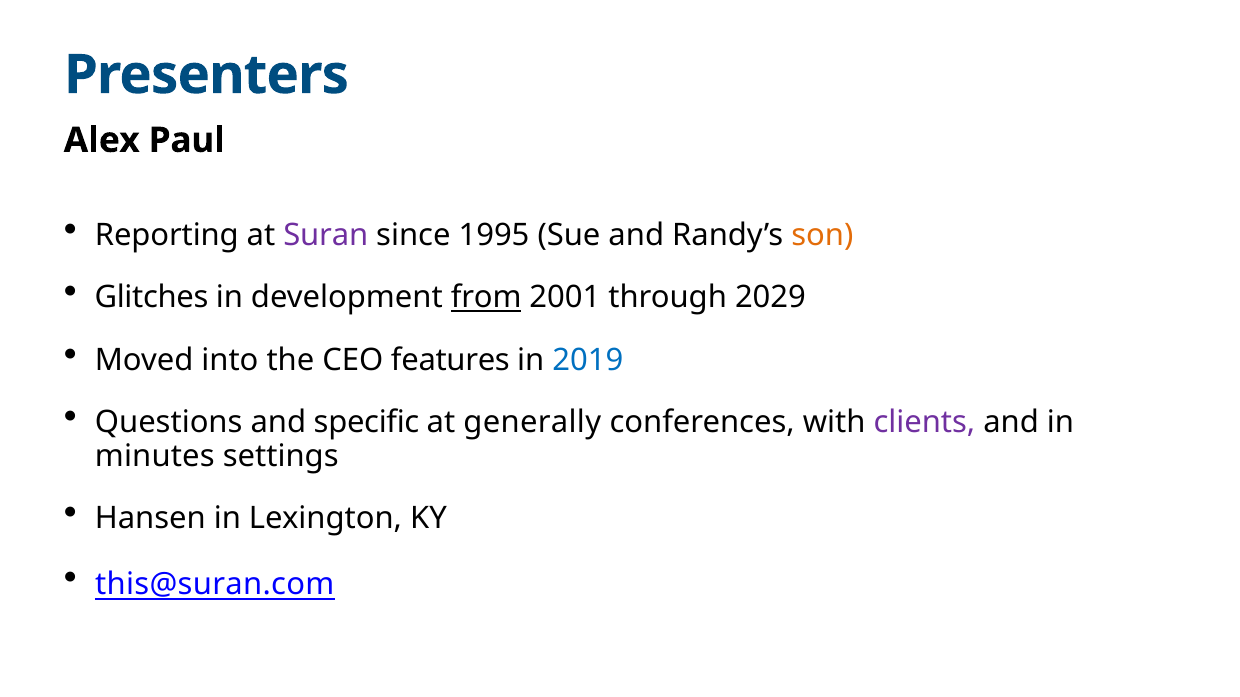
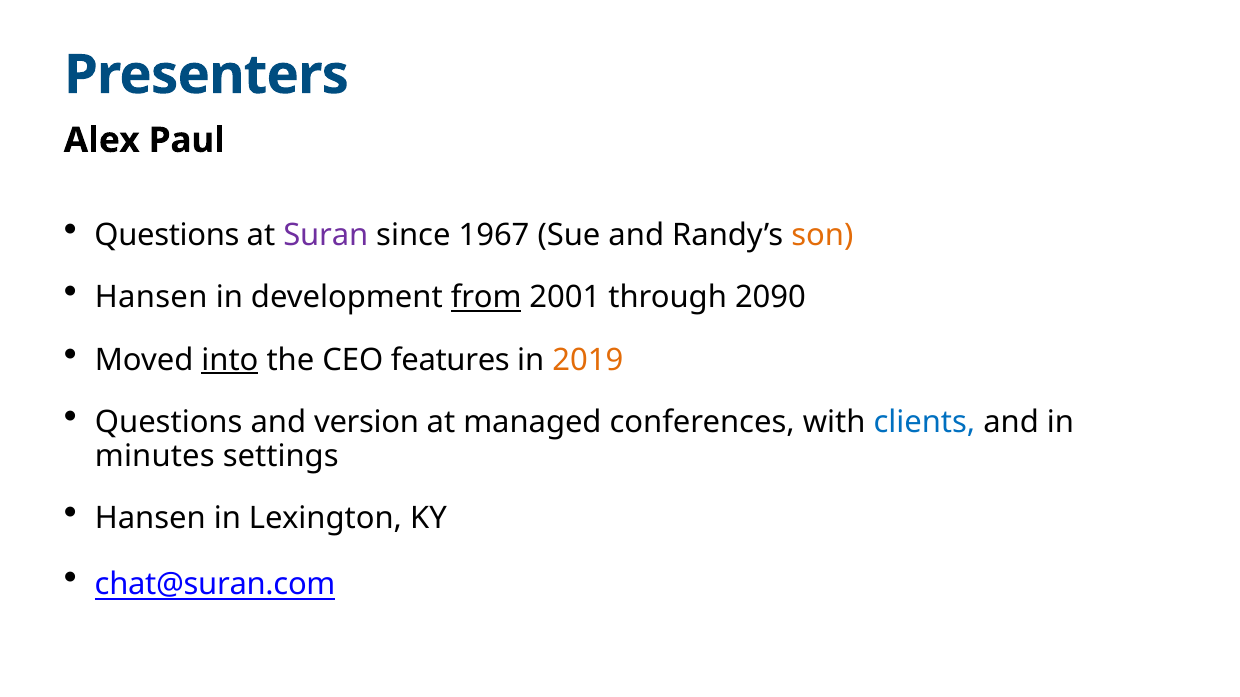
Reporting: Reporting -> Questions (167, 235)
1995: 1995 -> 1967 (494, 235)
Glitches: Glitches -> Hansen (151, 298)
2029: 2029 -> 2090 (770, 298)
into underline: none -> present (230, 360)
2019 colour: blue -> orange (588, 360)
specific: specific -> version (367, 423)
generally: generally -> managed (532, 423)
clients colour: purple -> blue (924, 423)
this@suran.com: this@suran.com -> chat@suran.com (215, 585)
